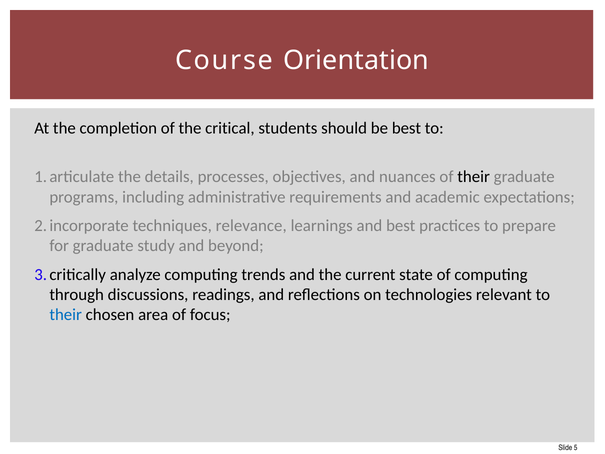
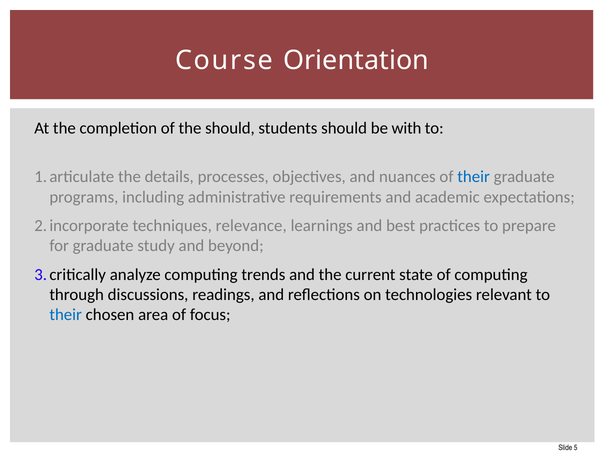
the critical: critical -> should (230, 128)
be best: best -> with (407, 128)
their colour: black -> blue (474, 177)
